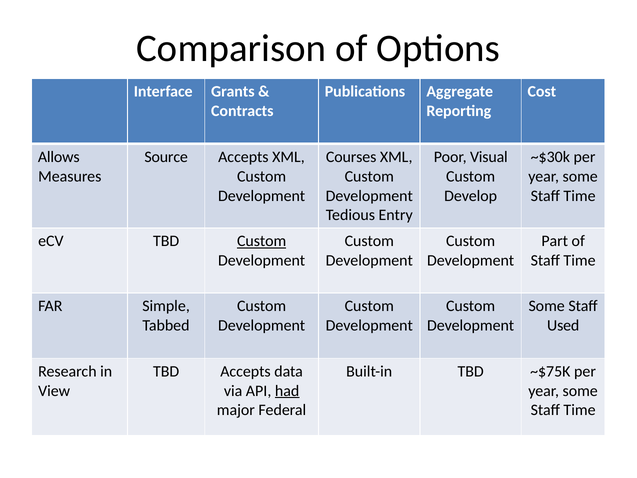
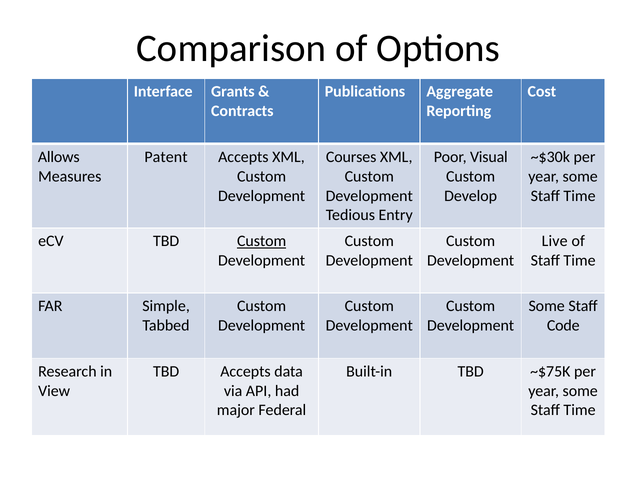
Source: Source -> Patent (166, 157)
Part: Part -> Live (555, 241)
Used: Used -> Code (563, 325)
had underline: present -> none (287, 391)
